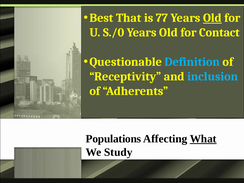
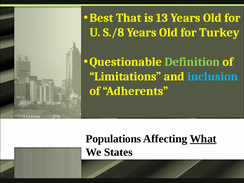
77: 77 -> 13 (162, 18)
Old underline: present -> none (212, 18)
S./0: S./0 -> S./8 (114, 33)
Contact: Contact -> Turkey (219, 33)
Definition colour: light blue -> light green (192, 62)
Receptivity: Receptivity -> Limitations (125, 76)
Study: Study -> States (118, 152)
